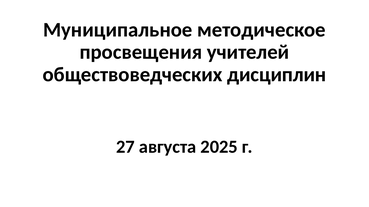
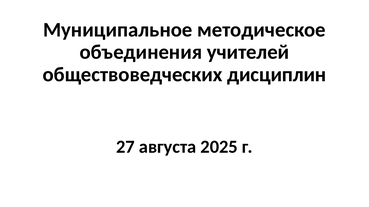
просвещения: просвещения -> объединения (141, 52)
